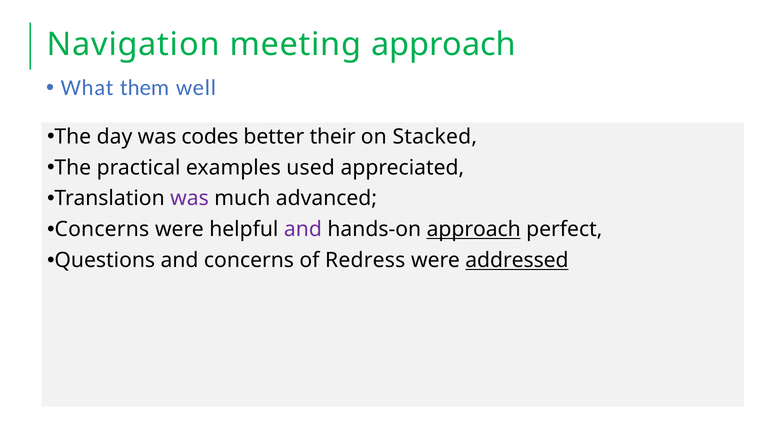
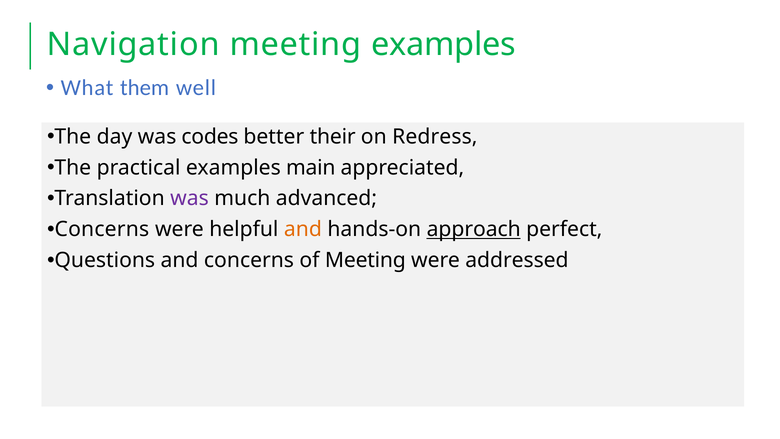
meeting approach: approach -> examples (444, 45)
Stacked: Stacked -> Redress (435, 137)
used: used -> main (311, 167)
and colour: purple -> orange (303, 229)
of Redress: Redress -> Meeting (365, 260)
addressed underline: present -> none (517, 260)
